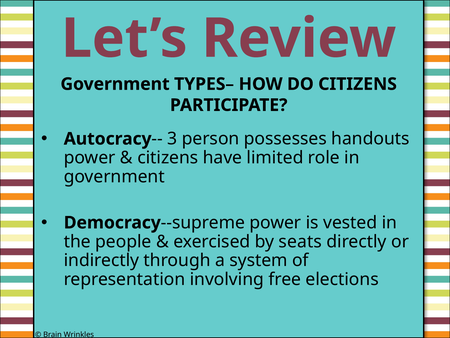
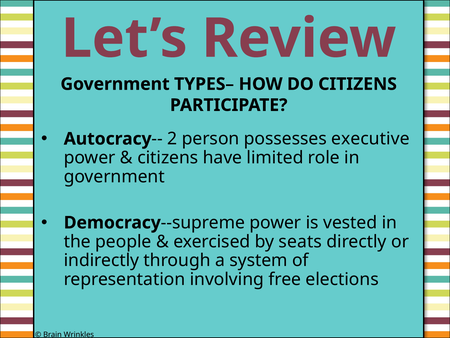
3: 3 -> 2 (172, 139)
handouts: handouts -> executive (370, 139)
